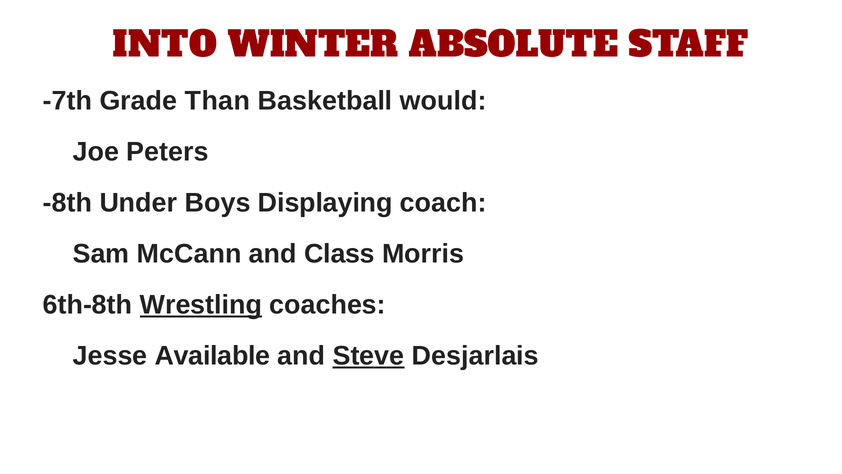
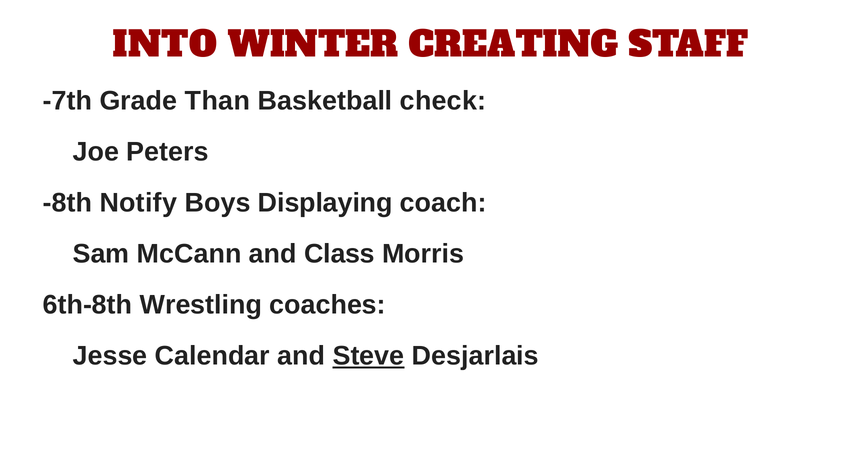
ABSOLUTE: ABSOLUTE -> CREATING (514, 45)
would: would -> check (443, 101)
Under: Under -> Notify (138, 203)
Wrestling underline: present -> none (201, 305)
Available: Available -> Calendar (212, 356)
